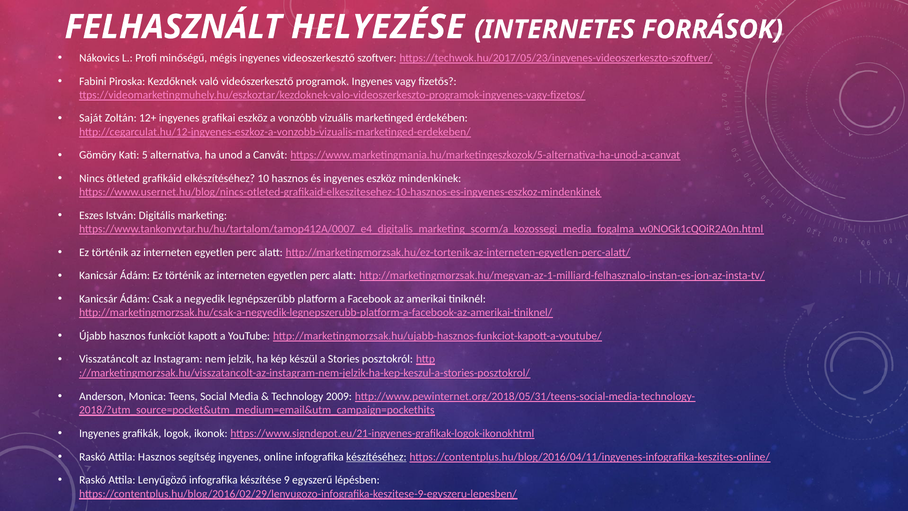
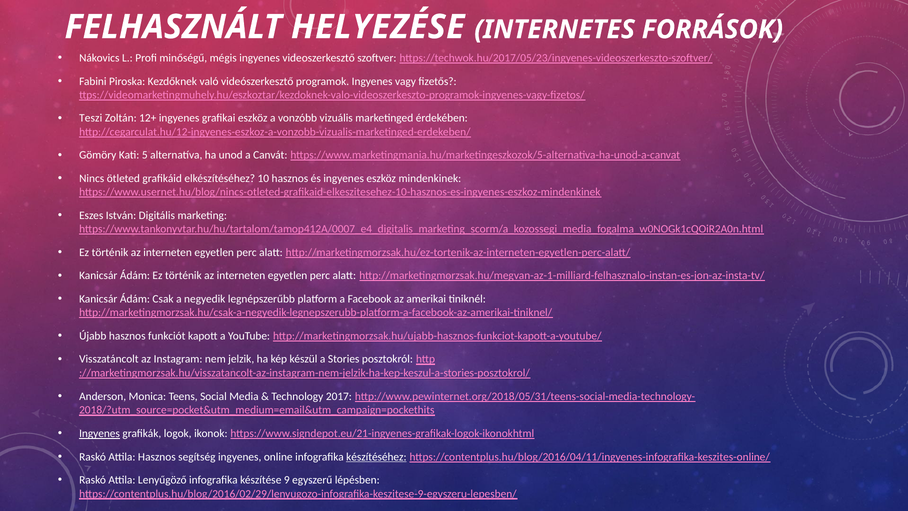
Saját: Saját -> Teszi (91, 118)
2009: 2009 -> 2017 (339, 396)
Ingyenes underline: none -> present (100, 433)
